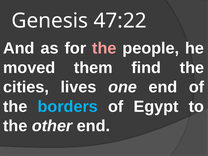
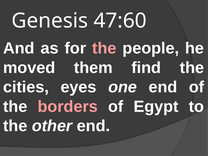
47:22: 47:22 -> 47:60 (120, 21)
lives: lives -> eyes (78, 87)
borders colour: light blue -> pink (68, 107)
